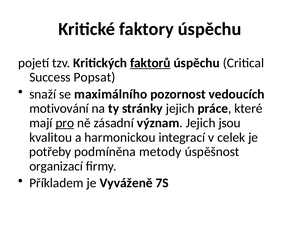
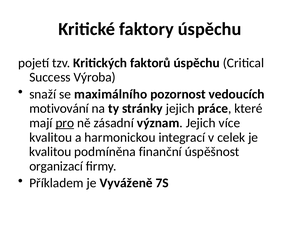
faktorů underline: present -> none (150, 63)
Popsat: Popsat -> Výroba (95, 77)
jsou: jsou -> více (229, 123)
potřeby: potřeby -> kvalitou (50, 152)
metody: metody -> finanční (160, 152)
